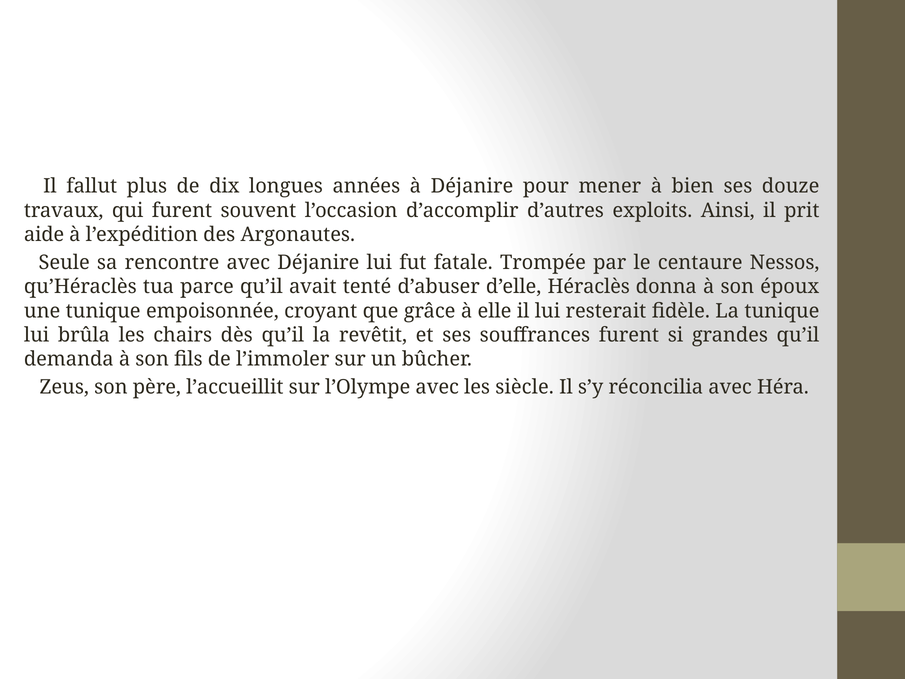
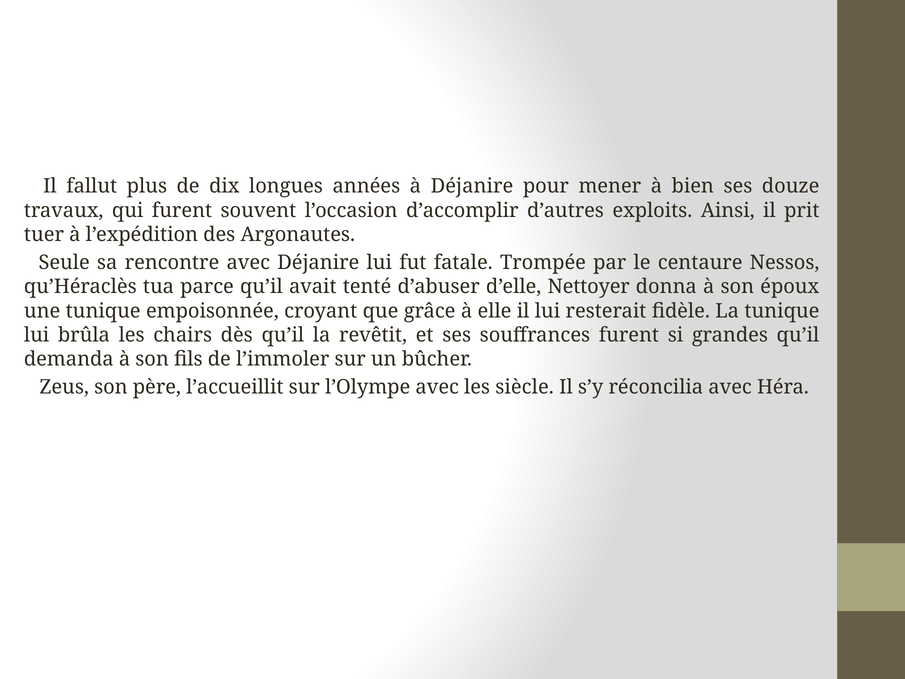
aide: aide -> tuer (44, 234)
Héraclès: Héraclès -> Nettoyer (589, 287)
